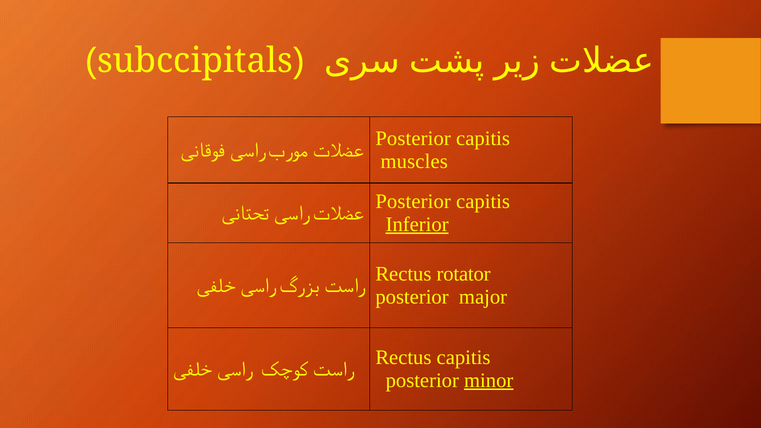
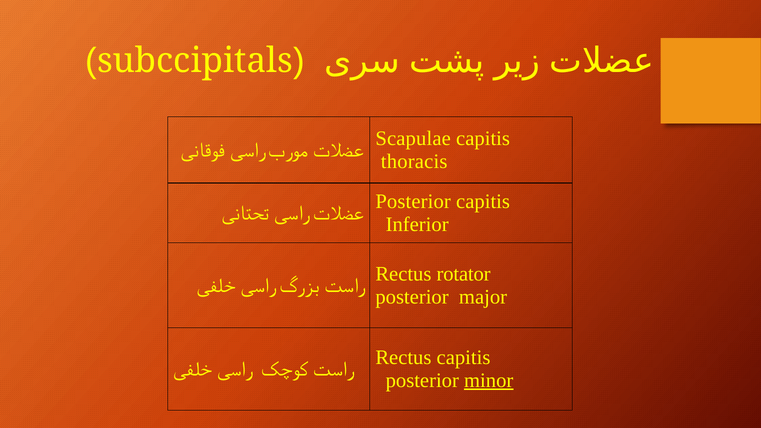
Posterior: Posterior -> Scapulae (413, 139)
muscles: muscles -> thoracis (414, 161)
Inferior underline: present -> none (417, 224)
